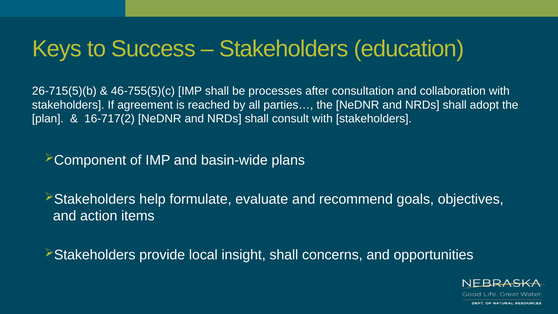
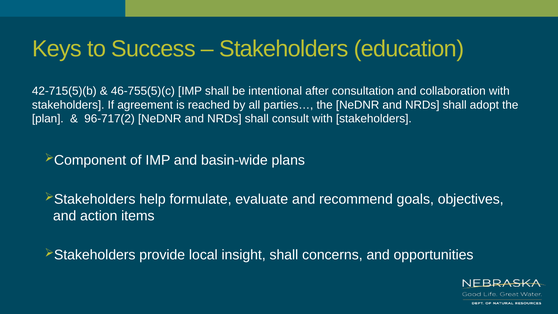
26-715(5)(b: 26-715(5)(b -> 42-715(5)(b (64, 91)
processes: processes -> intentional (275, 91)
16-717(2: 16-717(2 -> 96-717(2 (110, 119)
